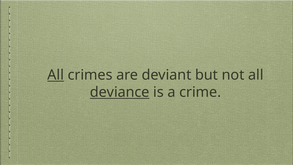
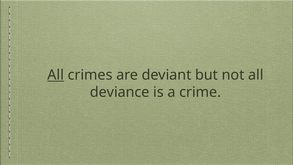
deviance underline: present -> none (120, 92)
